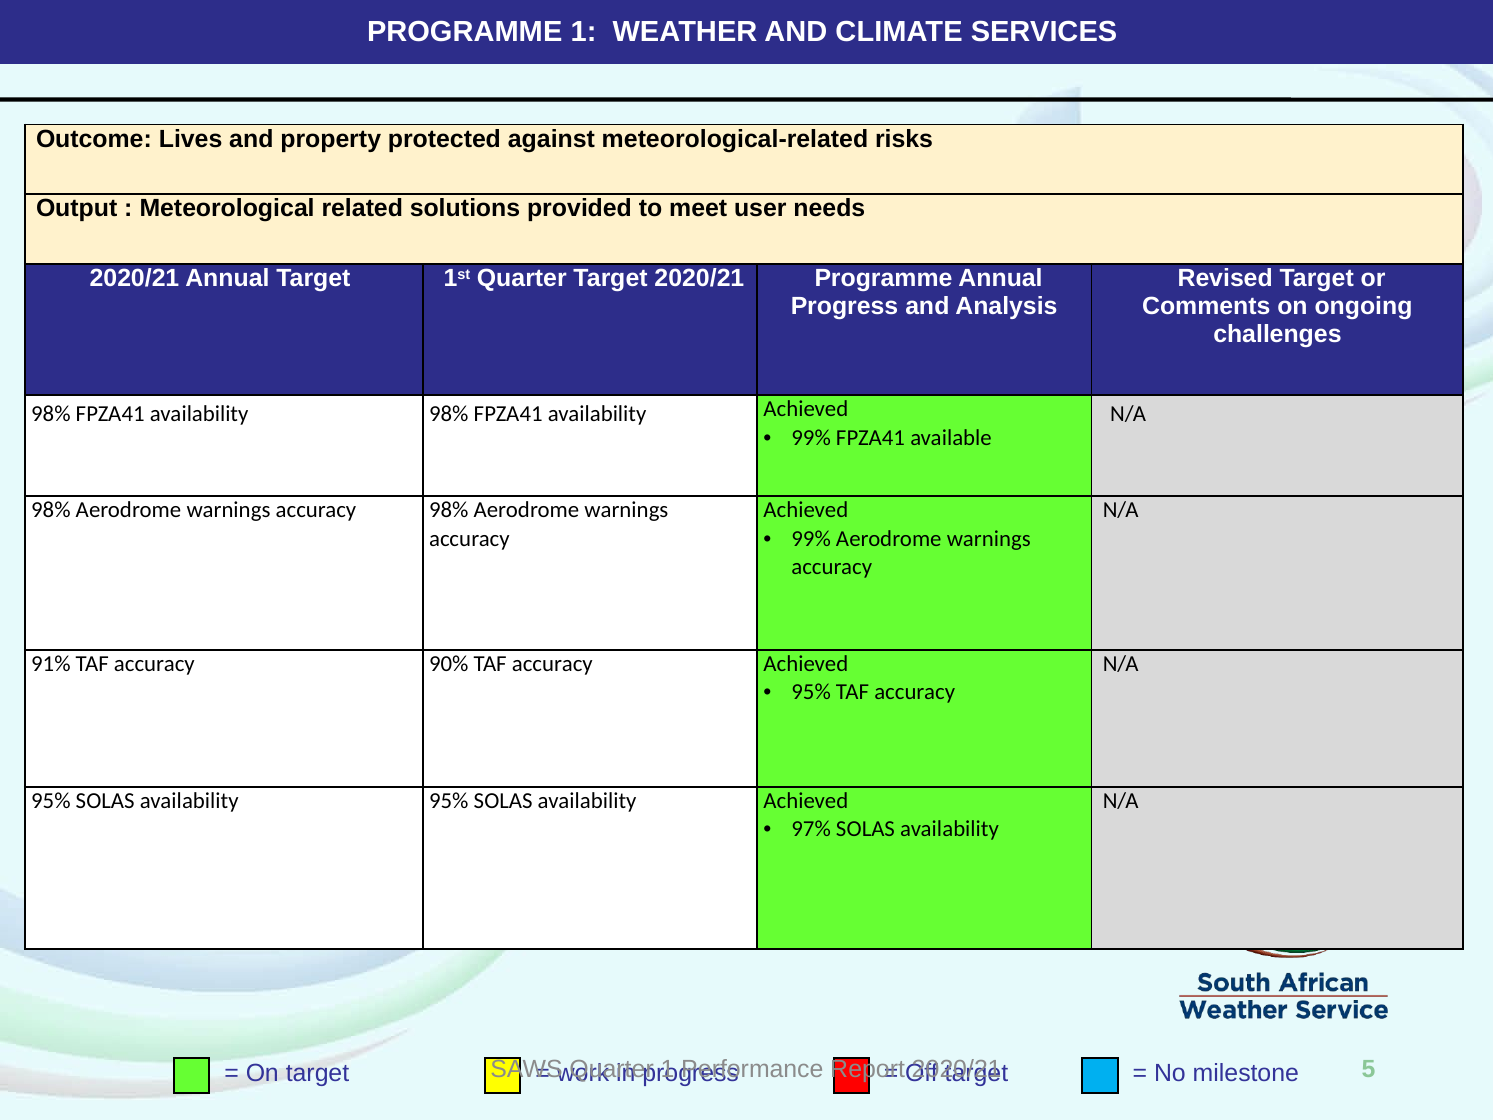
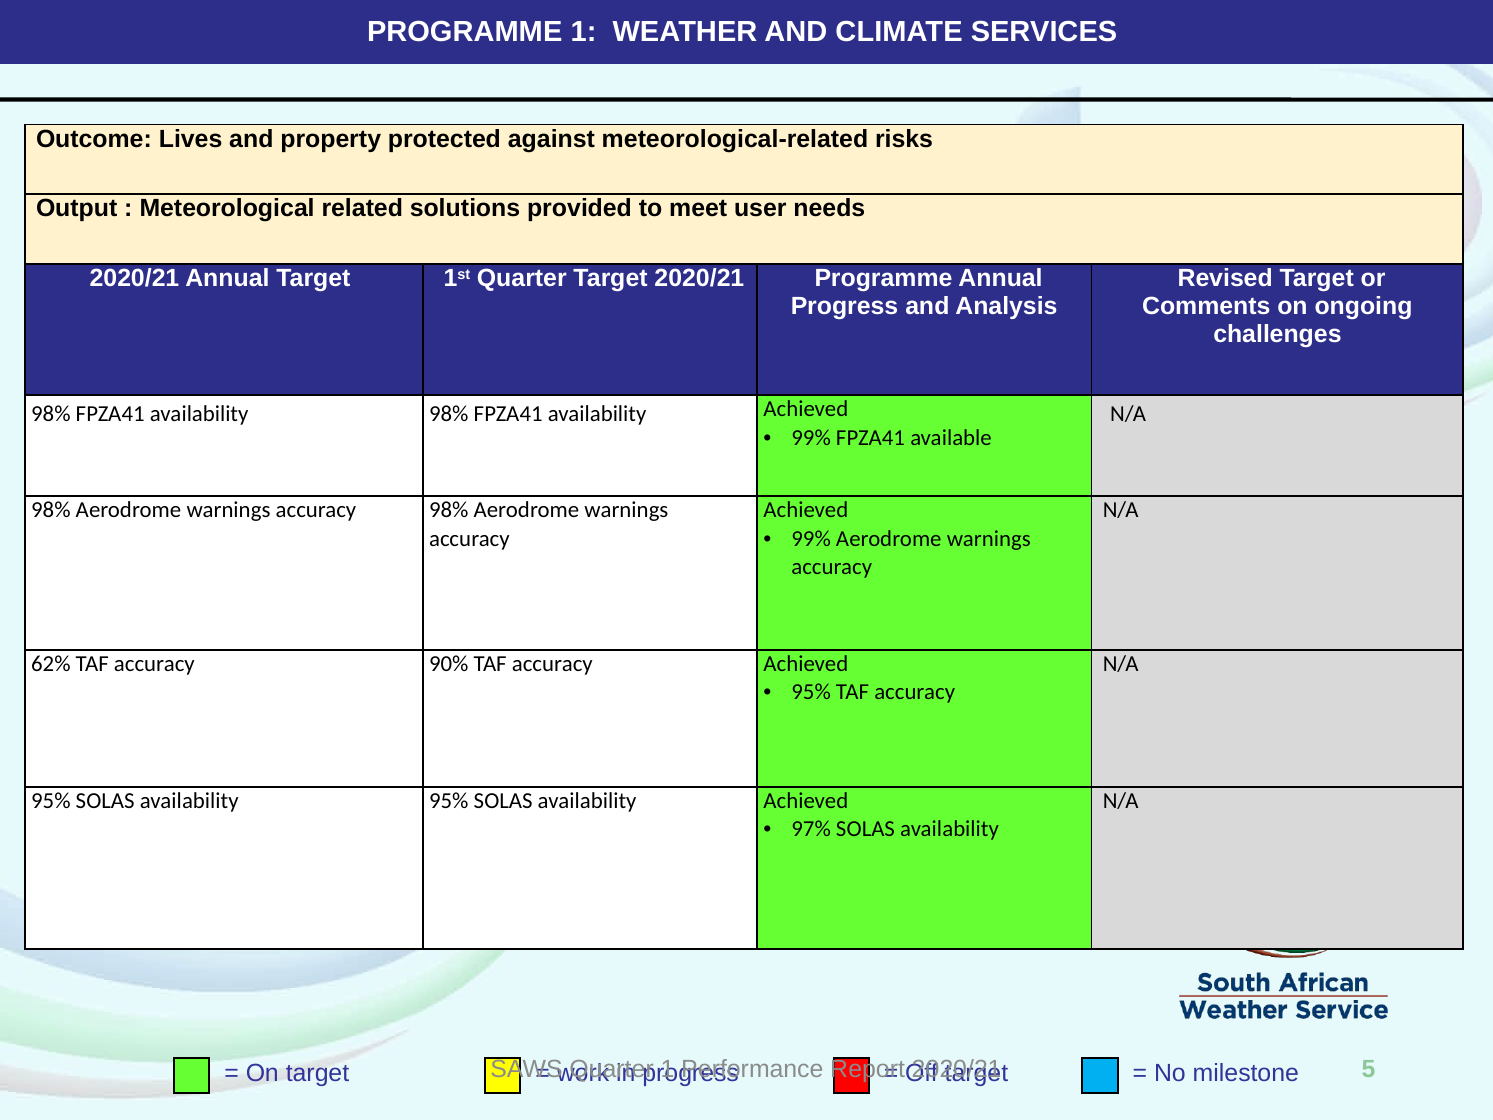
91%: 91% -> 62% (51, 664)
